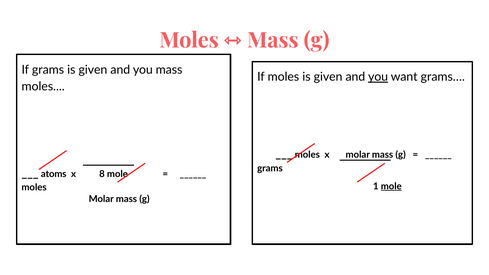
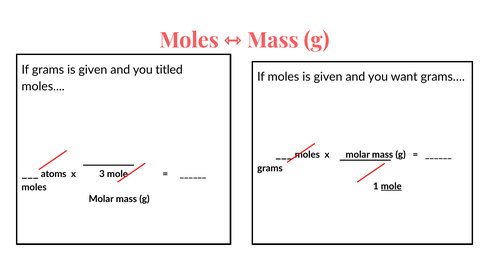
you mass: mass -> titled (169, 70)
you underline: present -> none (378, 77)
8: 8 -> 3 (102, 174)
